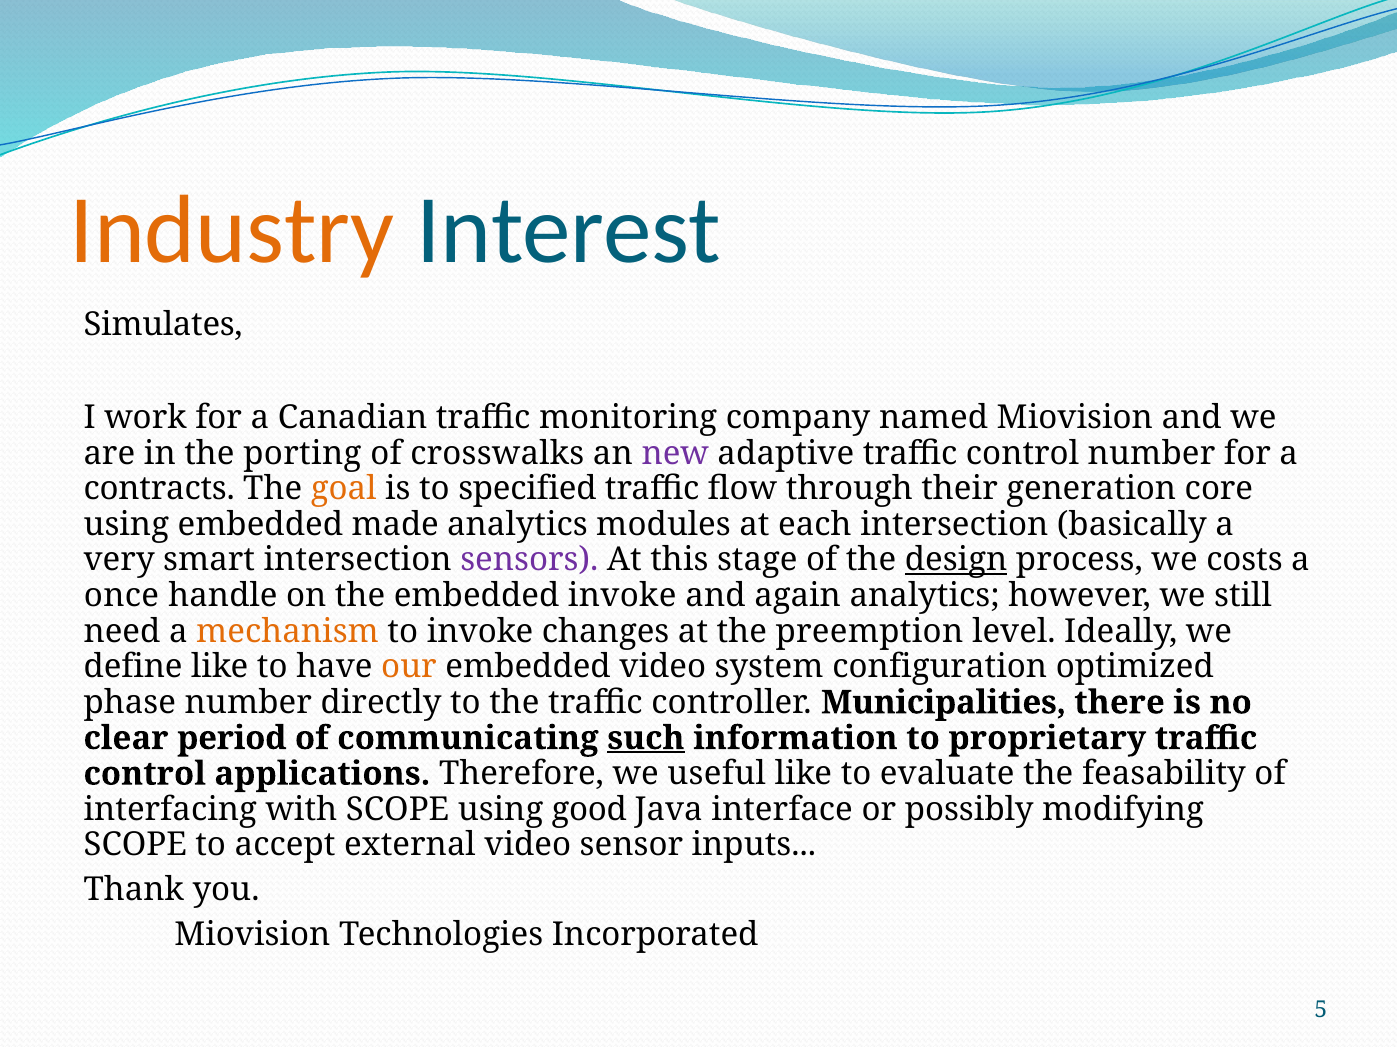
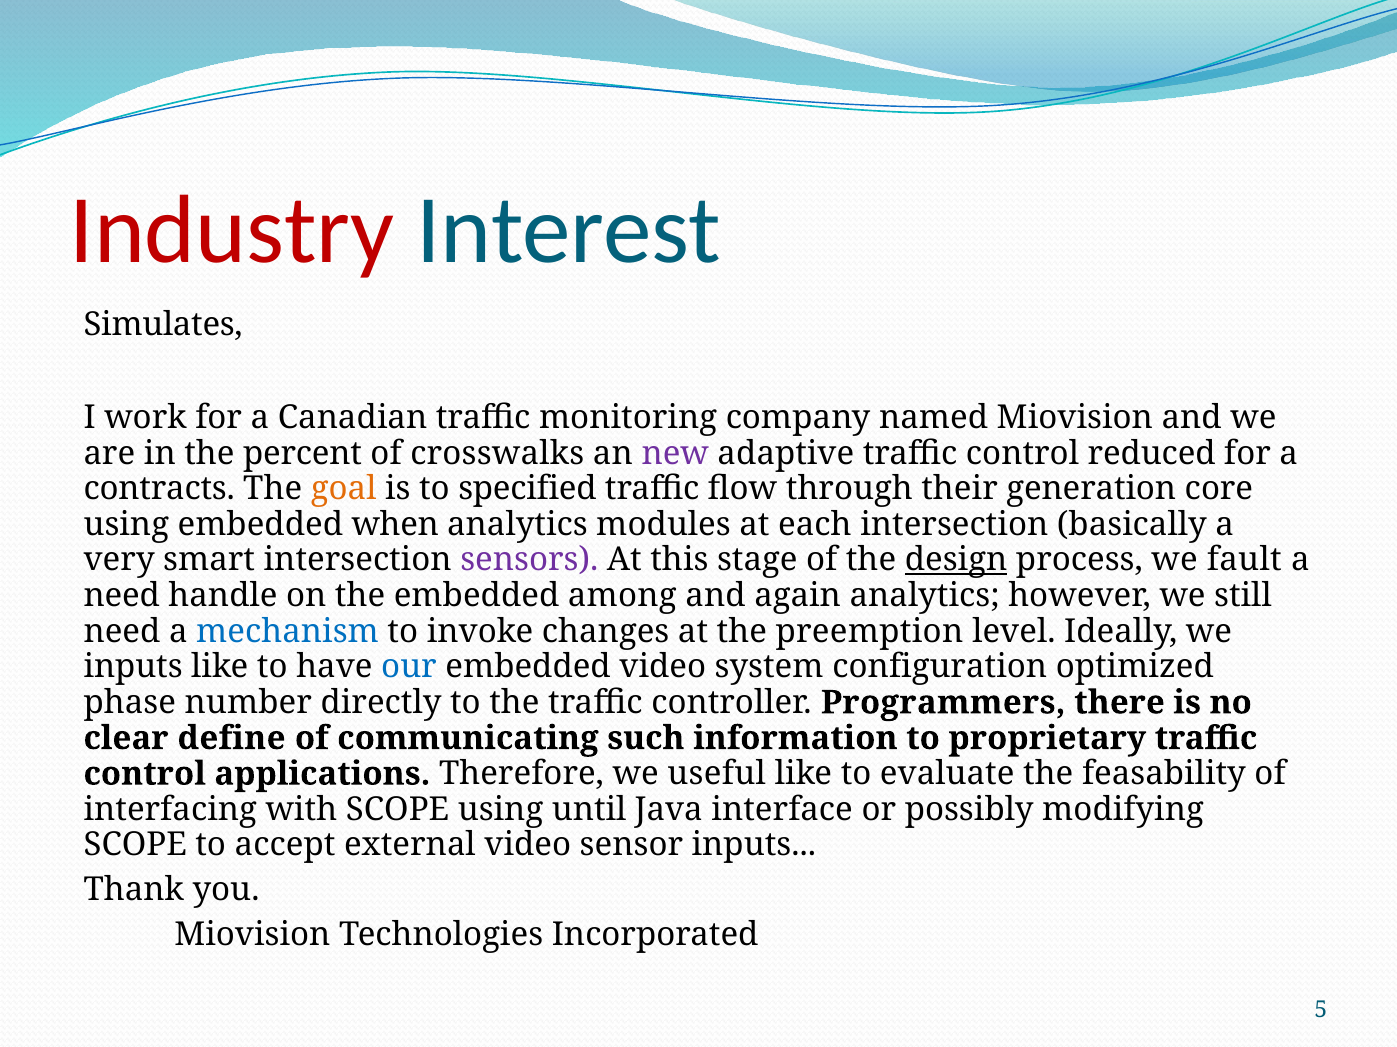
Industry colour: orange -> red (232, 231)
porting: porting -> percent (303, 454)
control number: number -> reduced (1152, 454)
made: made -> when (395, 525)
costs: costs -> fault (1244, 561)
once: once -> need (122, 596)
embedded invoke: invoke -> among (622, 596)
mechanism colour: orange -> blue (288, 632)
define: define -> inputs (133, 667)
our colour: orange -> blue (409, 667)
Municipalities: Municipalities -> Programmers (943, 703)
period: period -> define (232, 739)
such underline: present -> none (646, 739)
good: good -> until (589, 810)
